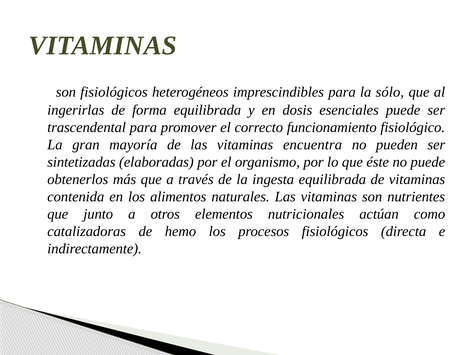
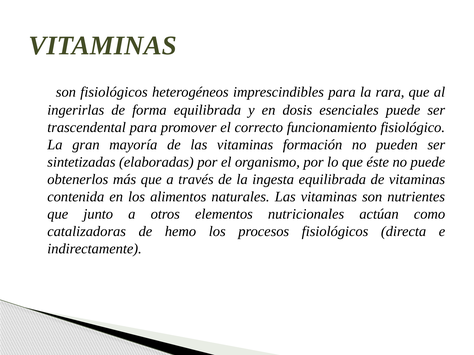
sólo: sólo -> rara (390, 92)
encuentra: encuentra -> formación (313, 145)
